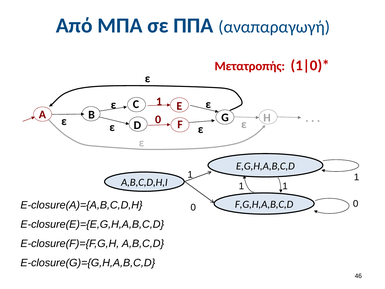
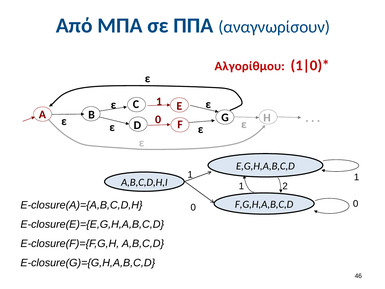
αναπαραγωγή: αναπαραγωγή -> αναγνωρίσουν (274, 27)
Μετατροπής: Μετατροπής -> Αλγορίθμου (250, 66)
1 1: 1 -> 2 (285, 186)
